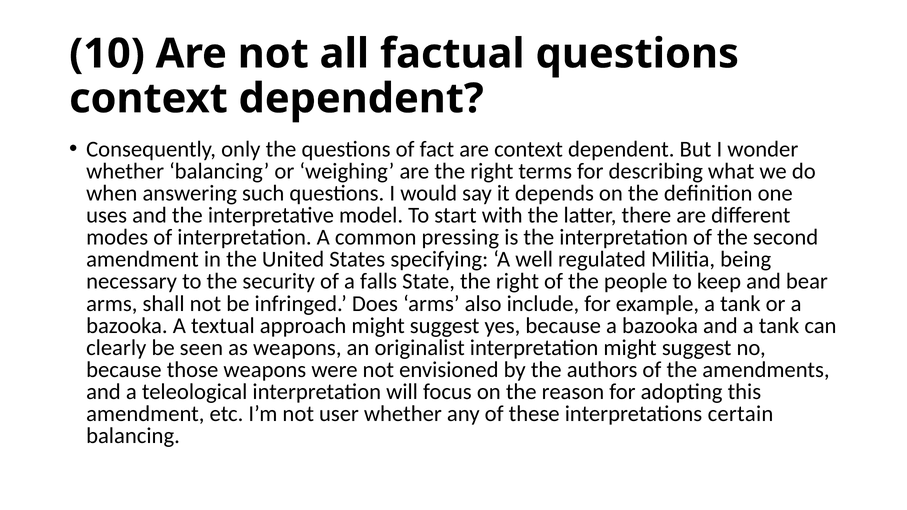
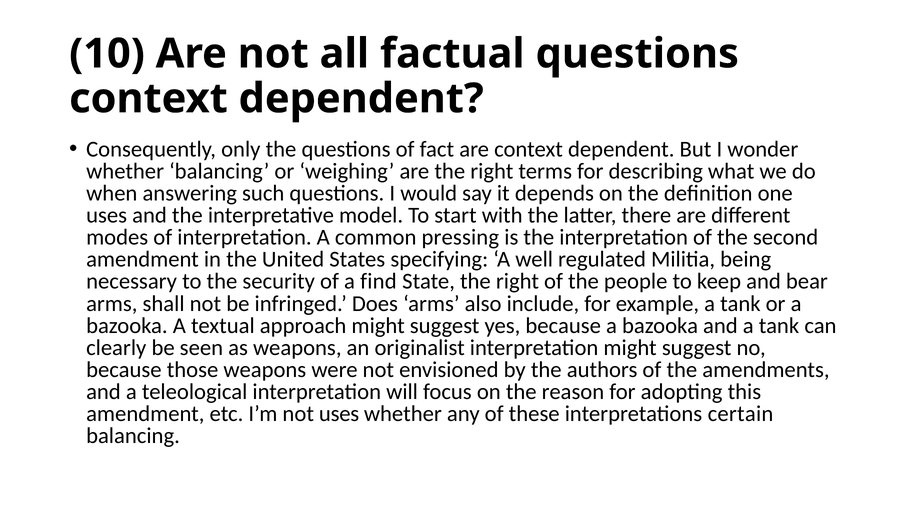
falls: falls -> find (378, 282)
not user: user -> uses (339, 414)
